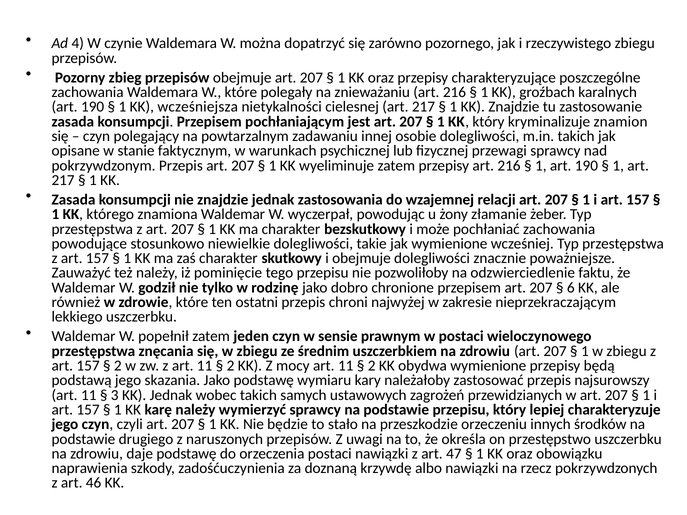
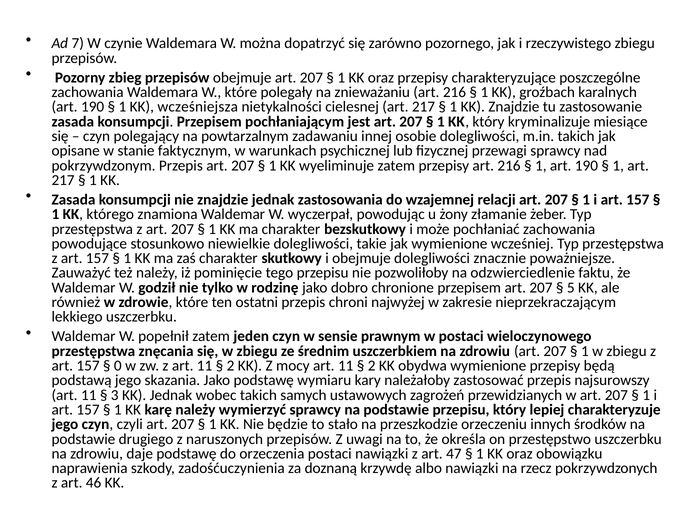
4: 4 -> 7 (78, 43)
znamion: znamion -> miesiące (621, 122)
6: 6 -> 5 (571, 288)
2: 2 -> 0 (118, 366)
